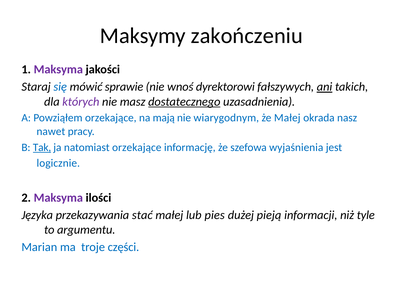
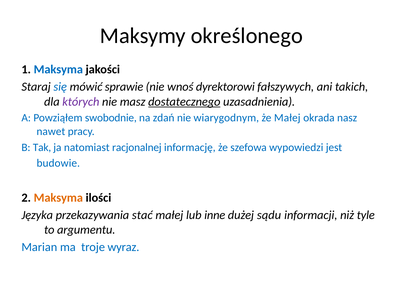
zakończeniu: zakończeniu -> określonego (247, 36)
Maksyma colour: purple -> blue (58, 69)
ani underline: present -> none (325, 87)
Powziąłem orzekające: orzekające -> swobodnie (111, 118)
mają: mają -> zdań (164, 118)
Tak underline: present -> none (42, 147)
natomiast orzekające: orzekające -> racjonalnej (137, 147)
wyjaśnienia: wyjaśnienia -> wypowiedzi (296, 147)
logicznie: logicznie -> budowie (58, 163)
Maksyma colour: purple -> orange (58, 197)
pies: pies -> inne (215, 214)
pieją: pieją -> sądu (269, 214)
części: części -> wyraz (123, 246)
